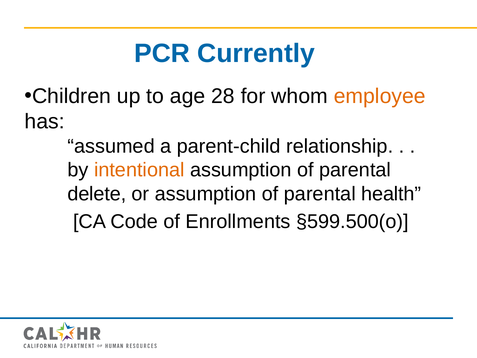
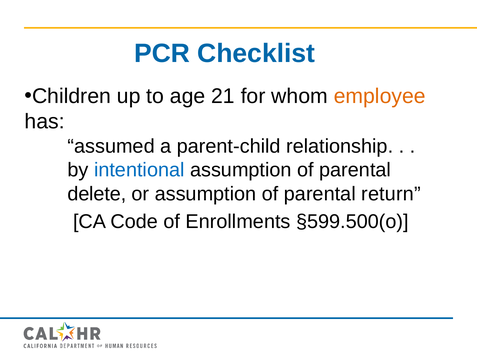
Currently: Currently -> Checklist (256, 54)
28: 28 -> 21 (223, 96)
intentional colour: orange -> blue (139, 170)
health: health -> return (391, 194)
